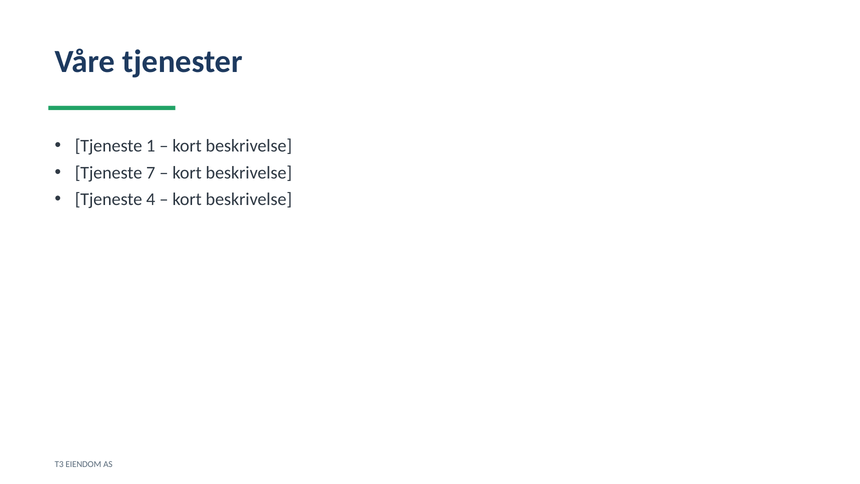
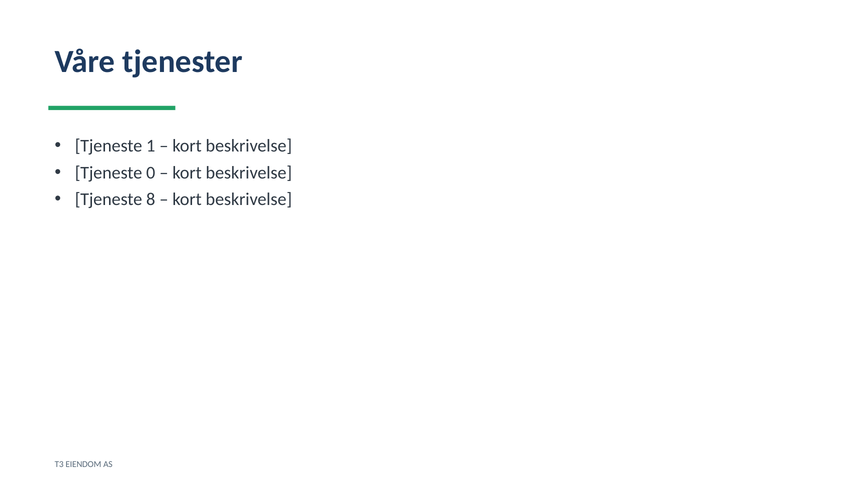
7: 7 -> 0 (151, 173)
4: 4 -> 8 (151, 199)
